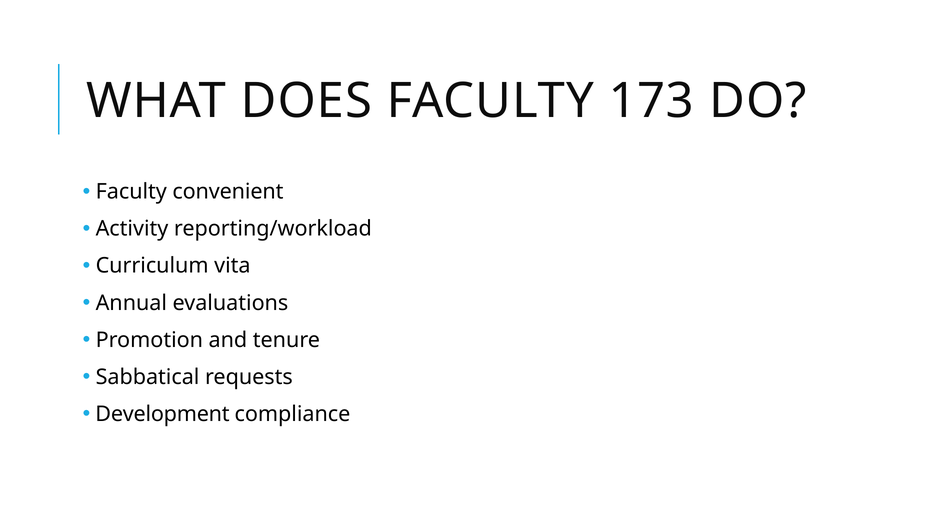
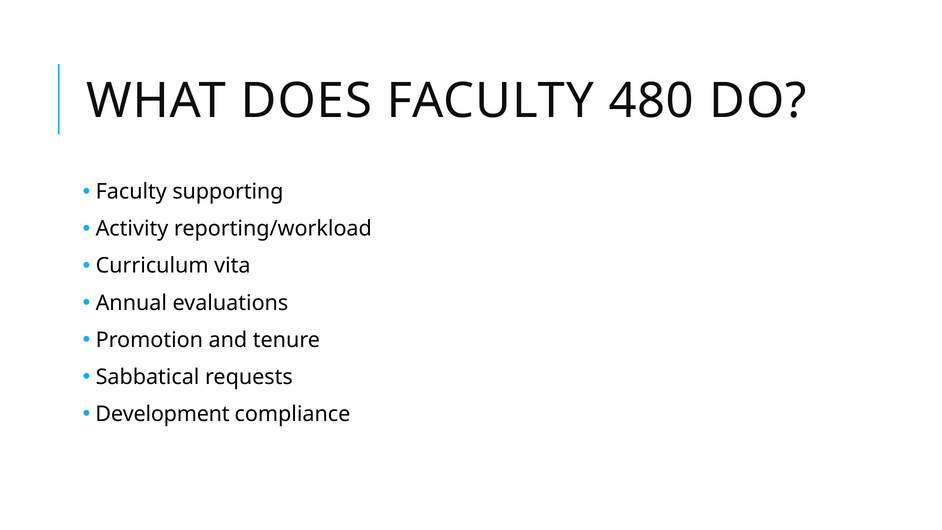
173: 173 -> 480 (651, 101)
convenient: convenient -> supporting (228, 192)
